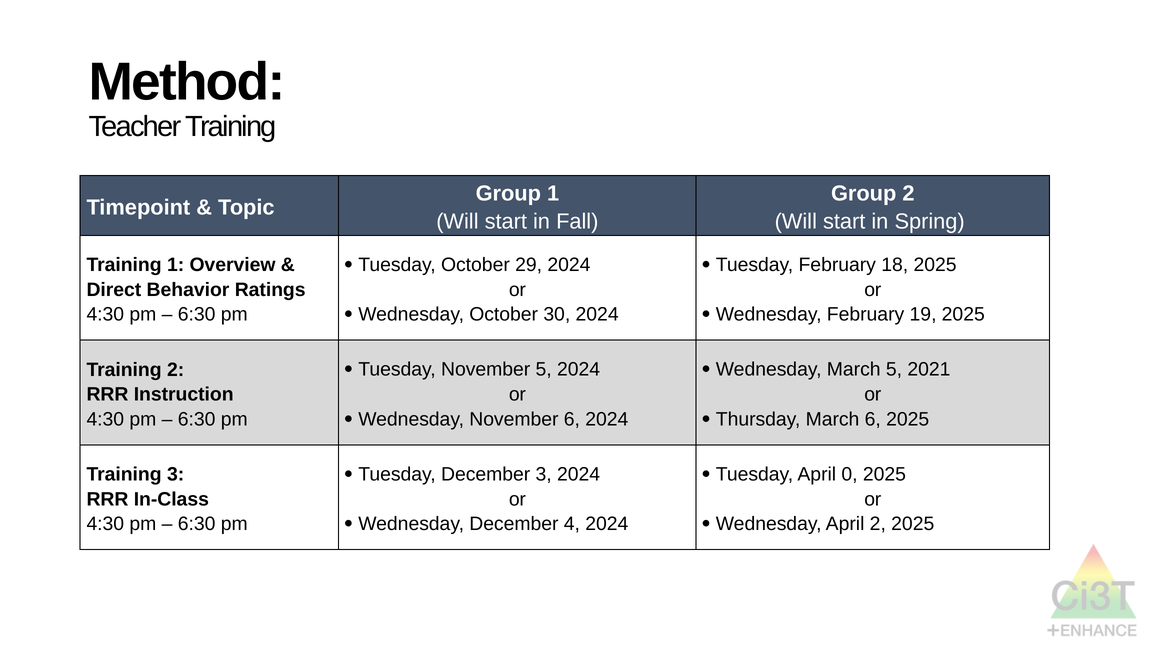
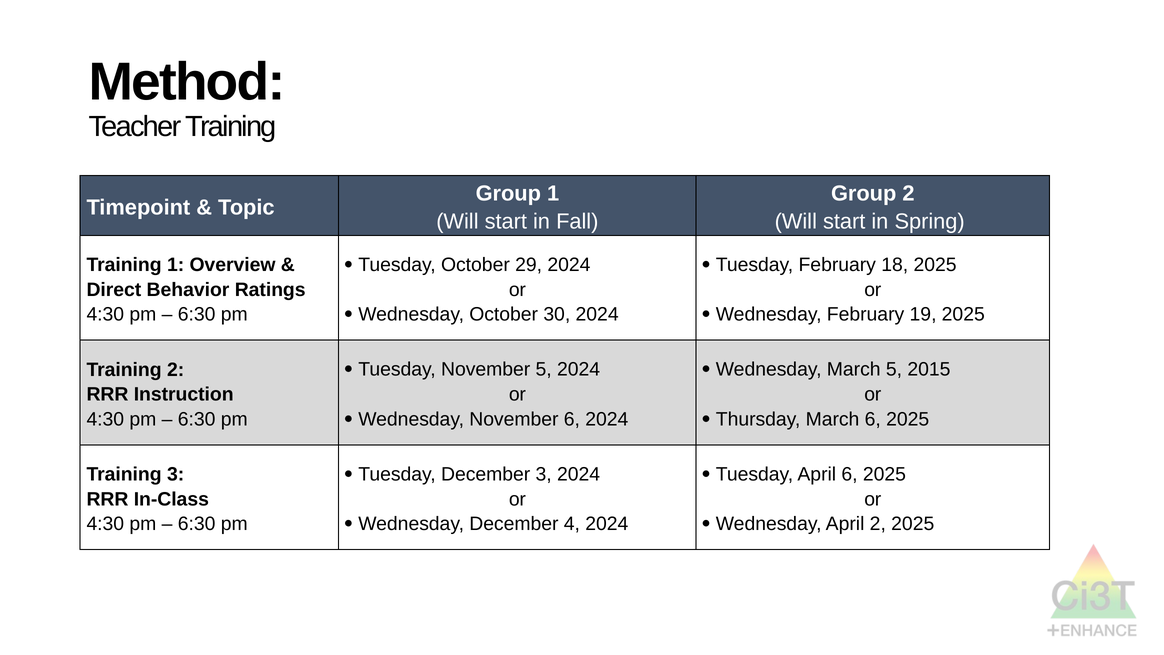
2021: 2021 -> 2015 (929, 369)
April 0: 0 -> 6 (850, 474)
